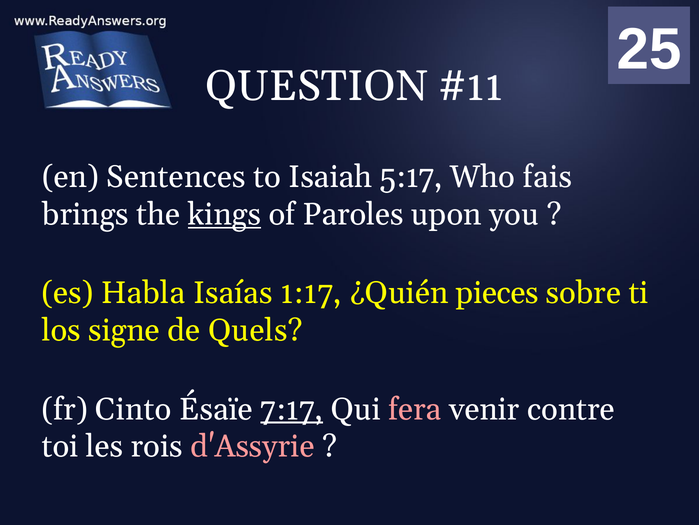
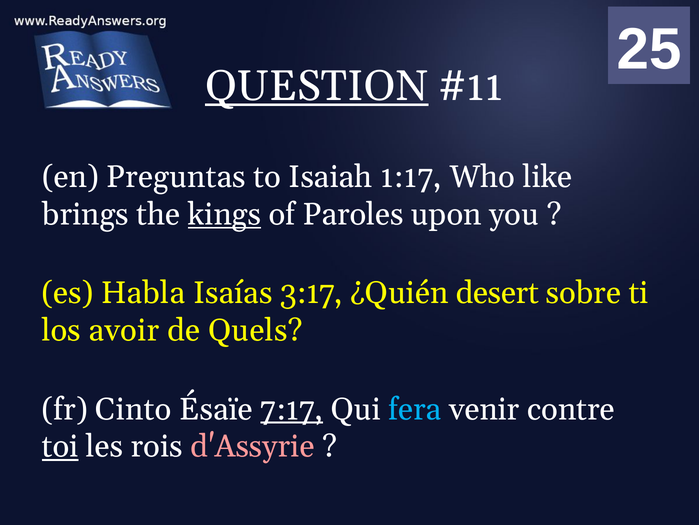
QUESTION underline: none -> present (317, 86)
Sentences: Sentences -> Preguntas (176, 177)
5:17: 5:17 -> 1:17 (411, 177)
fais: fais -> like (548, 177)
1:17: 1:17 -> 3:17 (311, 293)
pieces: pieces -> desert (497, 293)
signe: signe -> avoir (124, 330)
fera colour: pink -> light blue (415, 409)
toi underline: none -> present (60, 446)
